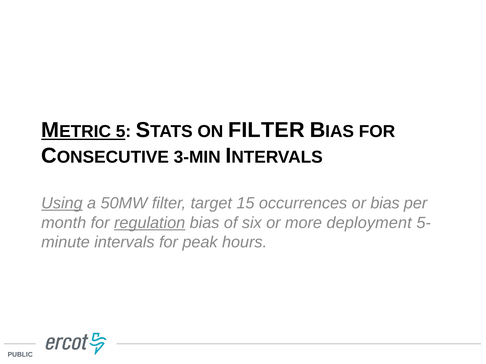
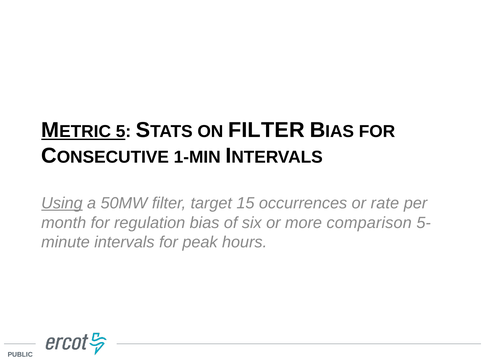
3-MIN: 3-MIN -> 1-MIN (197, 157)
or bias: bias -> rate (385, 204)
regulation underline: present -> none (150, 223)
deployment: deployment -> comparison (369, 223)
